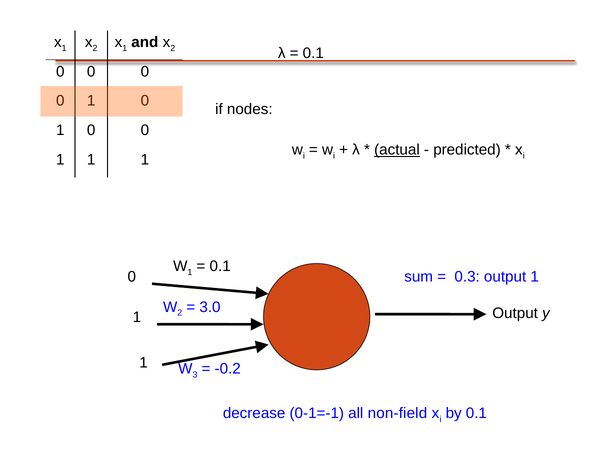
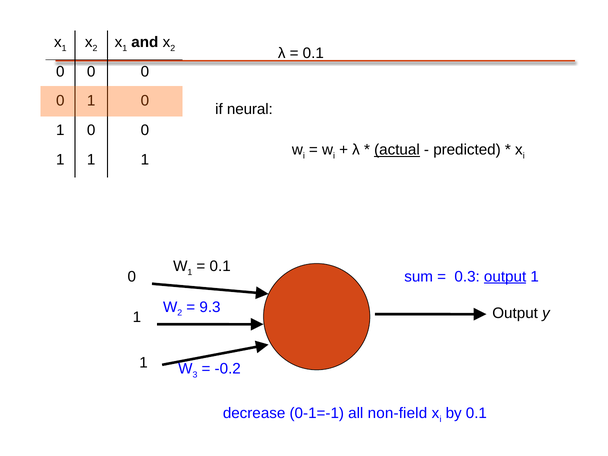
nodes: nodes -> neural (250, 109)
output underline: none -> present (505, 277)
3.0: 3.0 -> 9.3 (210, 307)
